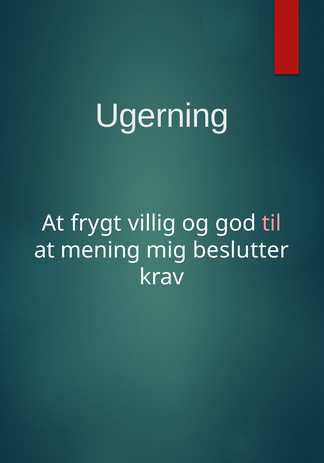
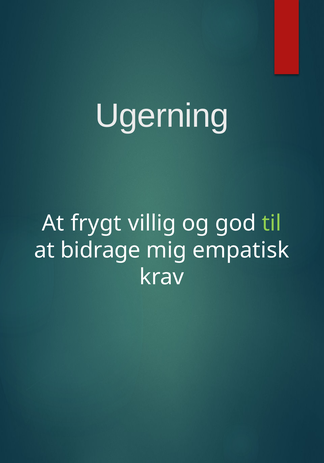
til colour: pink -> light green (272, 223)
mening: mening -> bidrage (100, 250)
beslutter: beslutter -> empatisk (241, 250)
